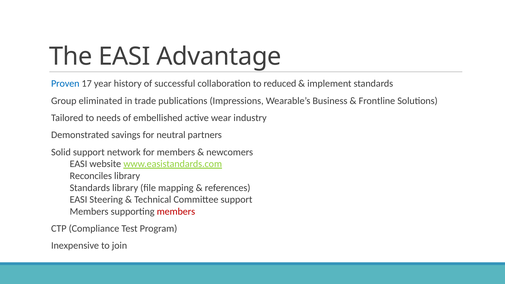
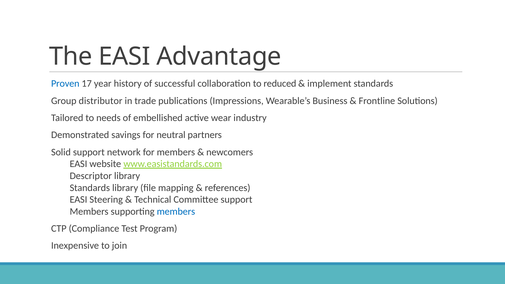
eliminated: eliminated -> distributor (101, 101)
Reconciles: Reconciles -> Descriptor (91, 176)
members colour: red -> blue (176, 211)
